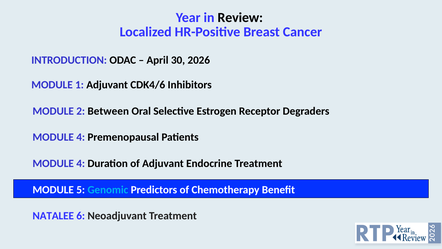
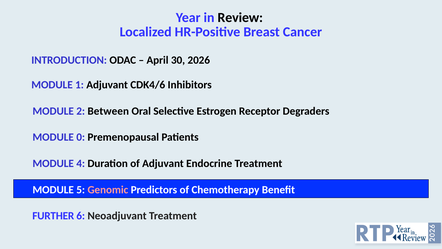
4: 4 -> 0 (81, 137)
Genomic colour: light blue -> pink (108, 189)
NATALEE: NATALEE -> FURTHER (53, 216)
